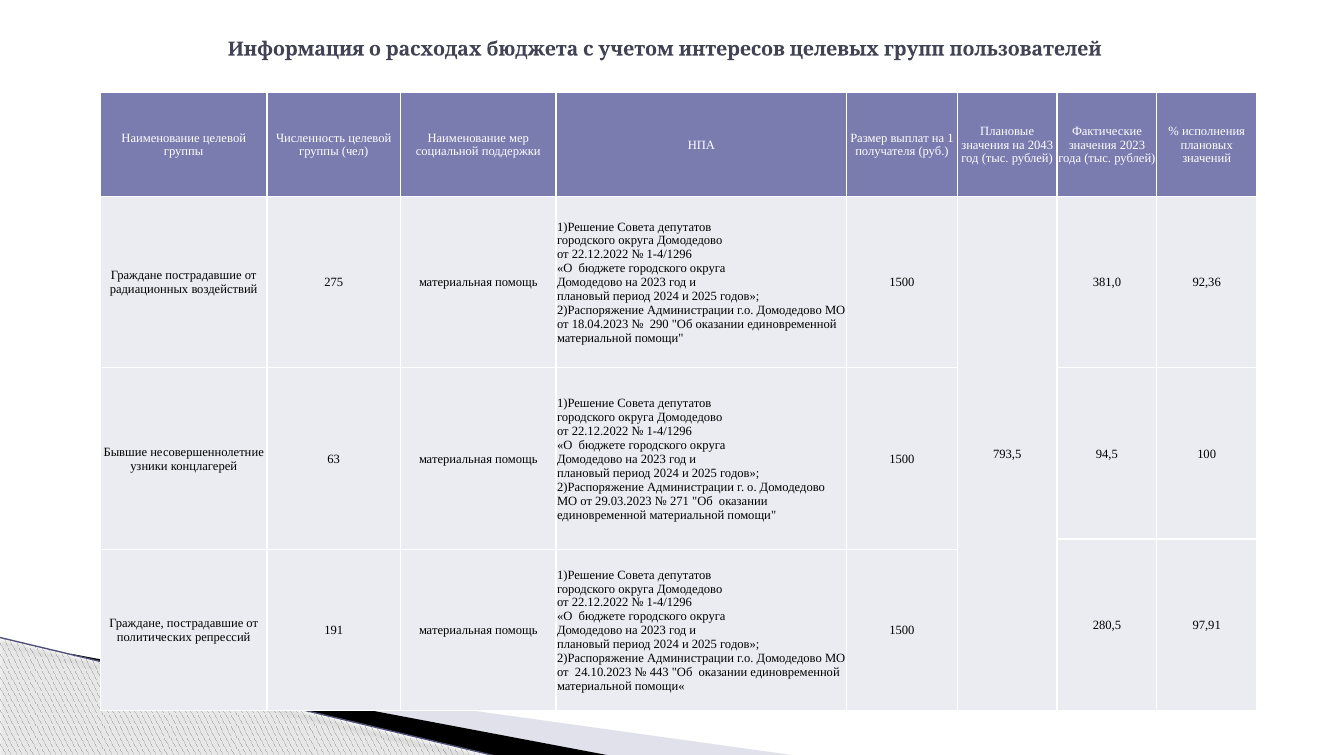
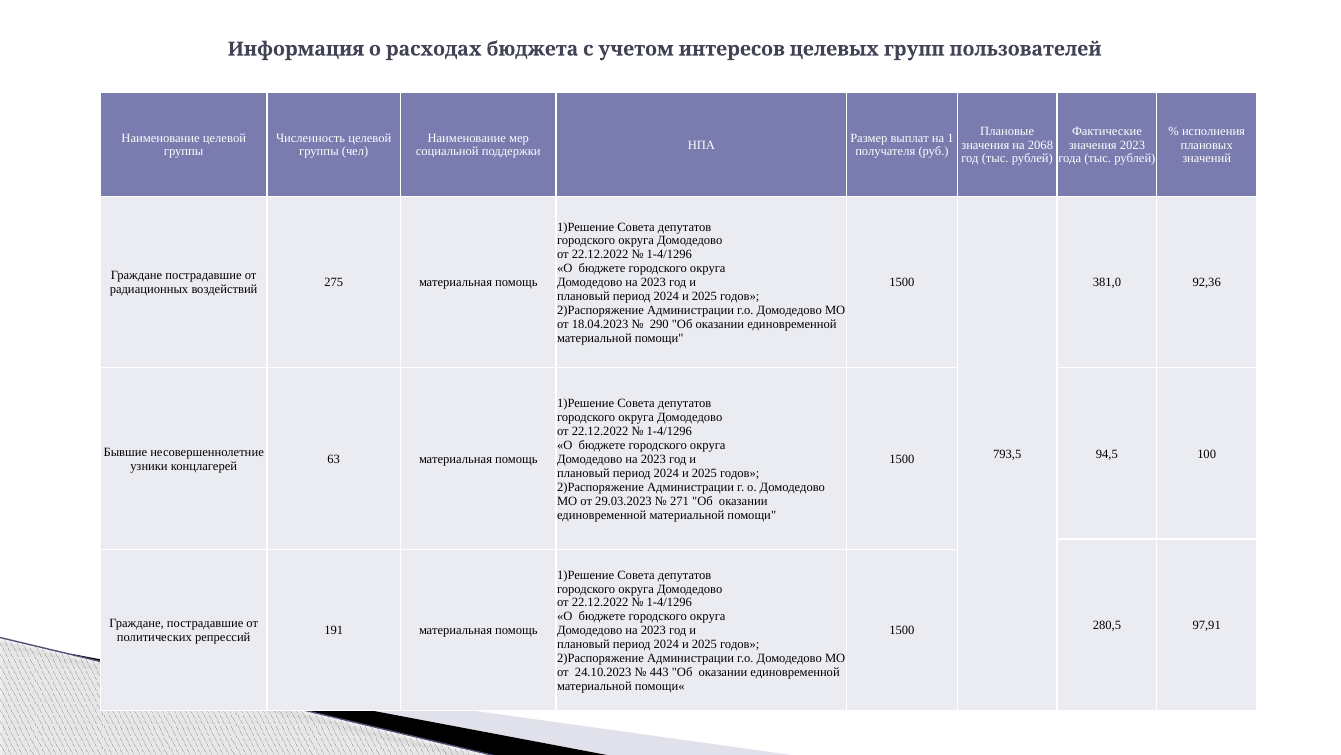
2043: 2043 -> 2068 (1040, 145)
